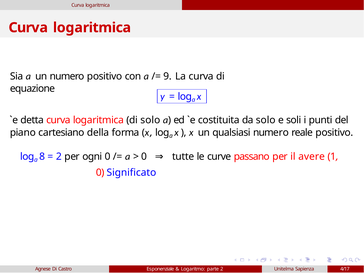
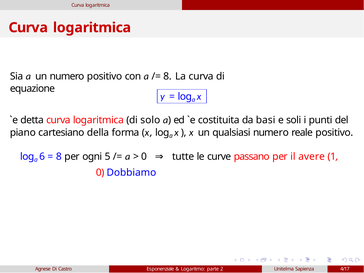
9: 9 -> 8 (167, 77)
da solo: solo -> basi (266, 120)
8: 8 -> 6 (42, 157)
2: 2 -> 8 (59, 157)
ogni 0: 0 -> 5 (108, 157)
Significato: Significato -> Dobbiamo (131, 173)
